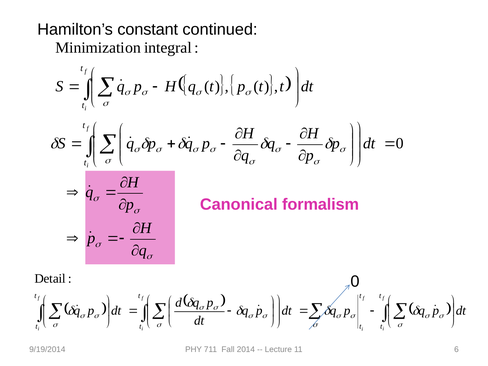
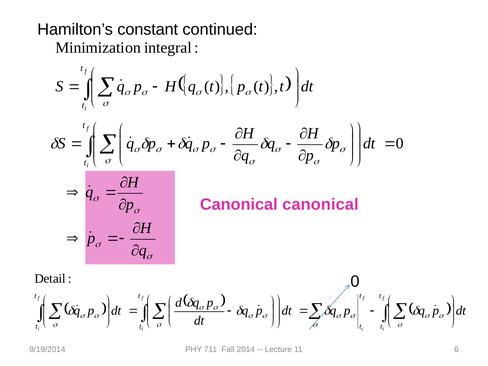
Canonical formalism: formalism -> canonical (320, 204)
